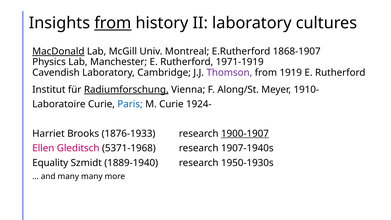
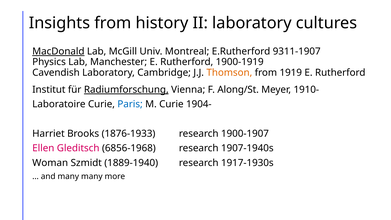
from underline: present -> none (113, 23)
1868-1907: 1868-1907 -> 9311-1907 (297, 51)
1971-1919: 1971-1919 -> 1900-1919 (240, 62)
Thomson colour: purple -> orange (229, 73)
1924-: 1924- -> 1904- (199, 104)
1900-1907 underline: present -> none (245, 133)
5371-1968: 5371-1968 -> 6856-1968 (129, 148)
Equality: Equality -> Woman (50, 163)
1950-1930s: 1950-1930s -> 1917-1930s (247, 163)
